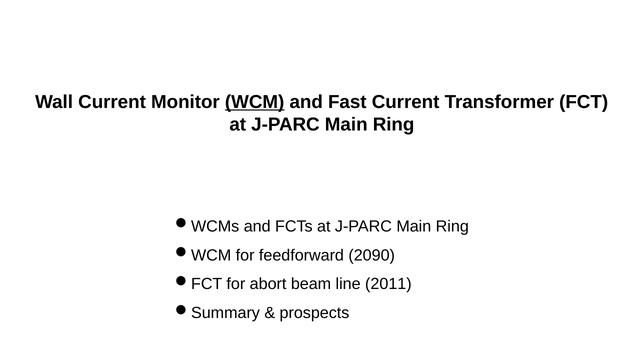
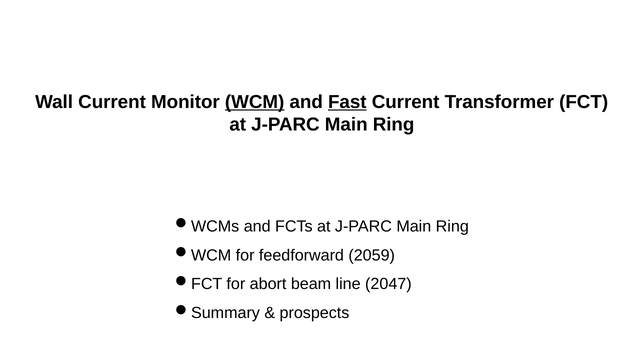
Fast underline: none -> present (347, 102)
2090: 2090 -> 2059 (372, 255)
2011: 2011 -> 2047 (388, 284)
